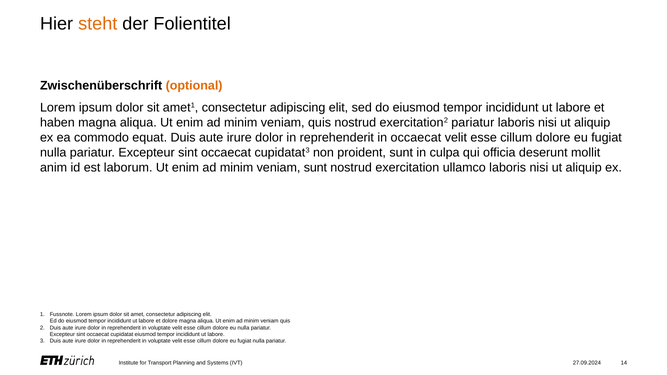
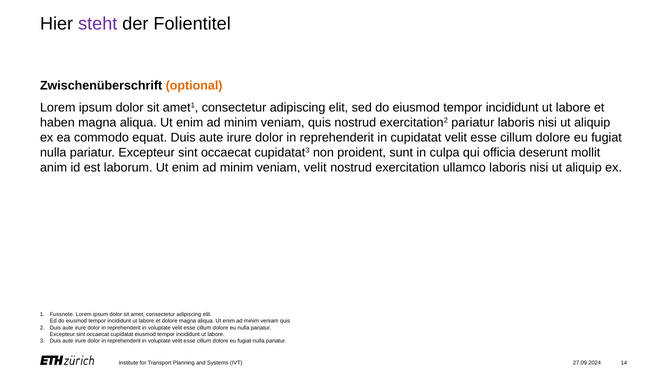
steht colour: orange -> purple (98, 24)
in occaecat: occaecat -> cupidatat (416, 138)
veniam sunt: sunt -> velit (315, 168)
